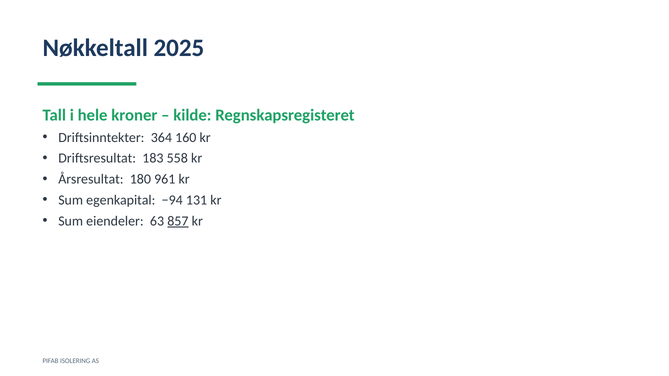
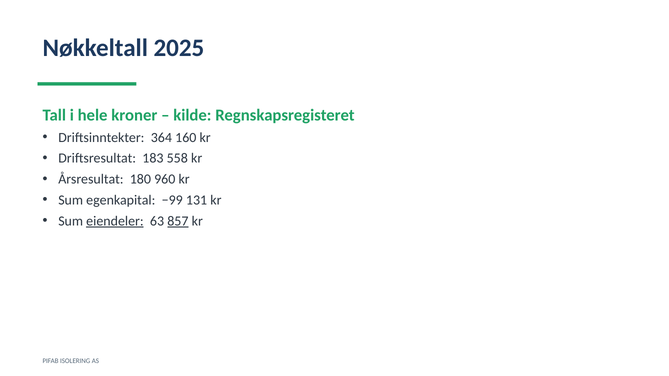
961: 961 -> 960 (165, 179)
−94: −94 -> −99 (172, 200)
eiendeler underline: none -> present (115, 221)
